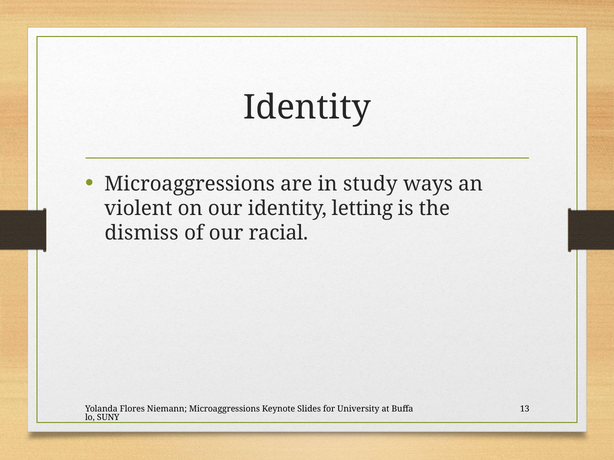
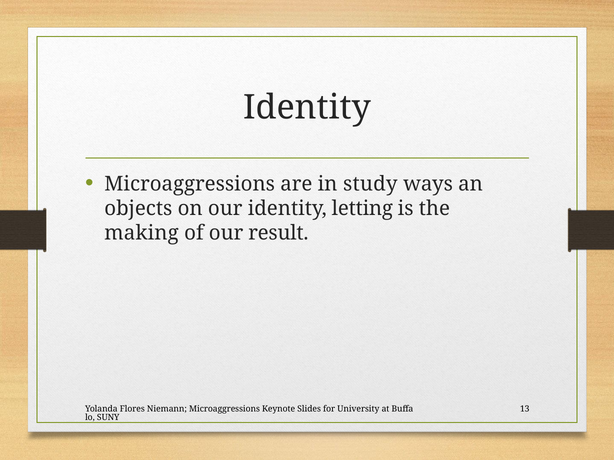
violent: violent -> objects (138, 209)
dismiss: dismiss -> making (142, 233)
racial: racial -> result (278, 233)
